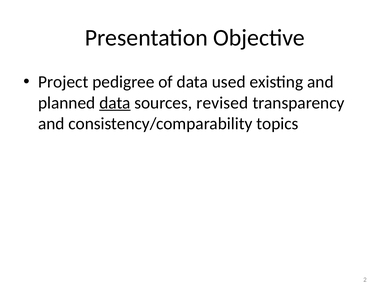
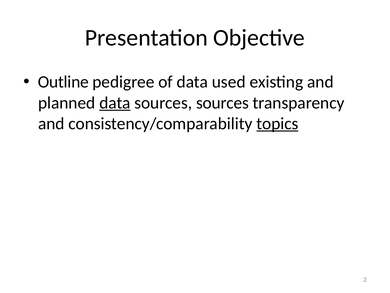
Project: Project -> Outline (63, 82)
sources revised: revised -> sources (223, 103)
topics underline: none -> present (277, 123)
